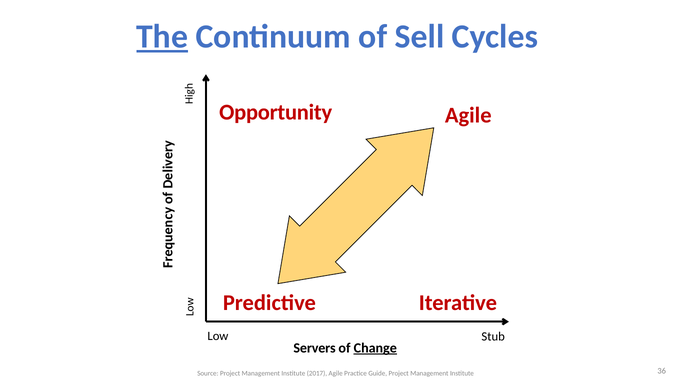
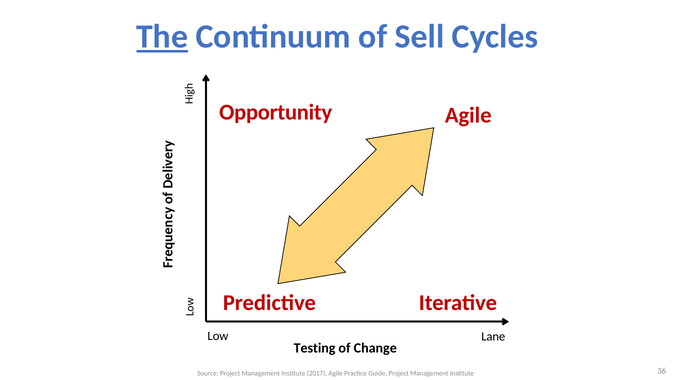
Stub: Stub -> Lane (493, 336)
Servers: Servers -> Testing (315, 348)
Change underline: present -> none (375, 348)
